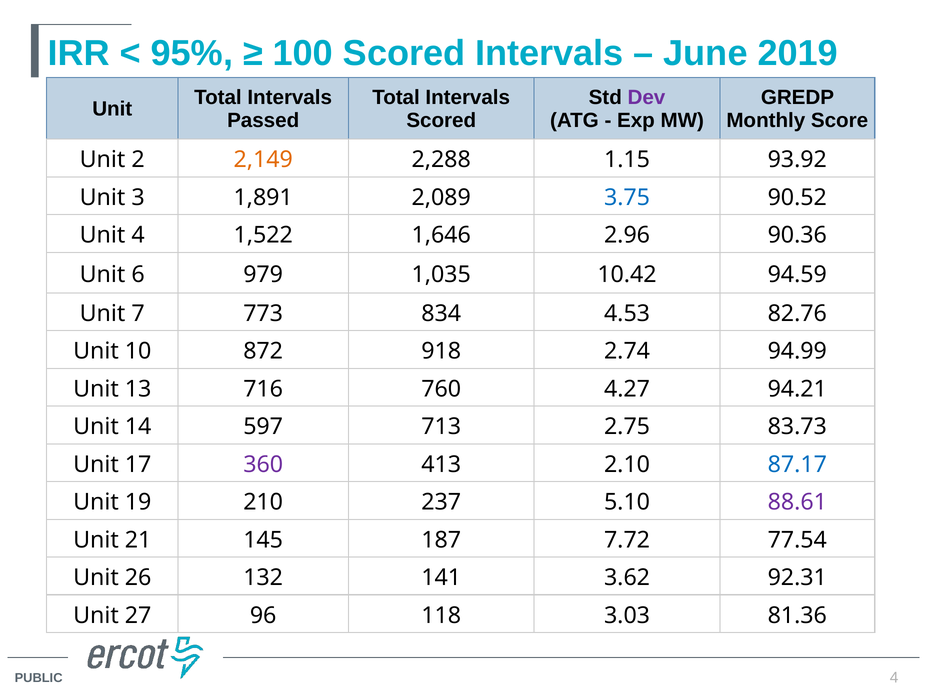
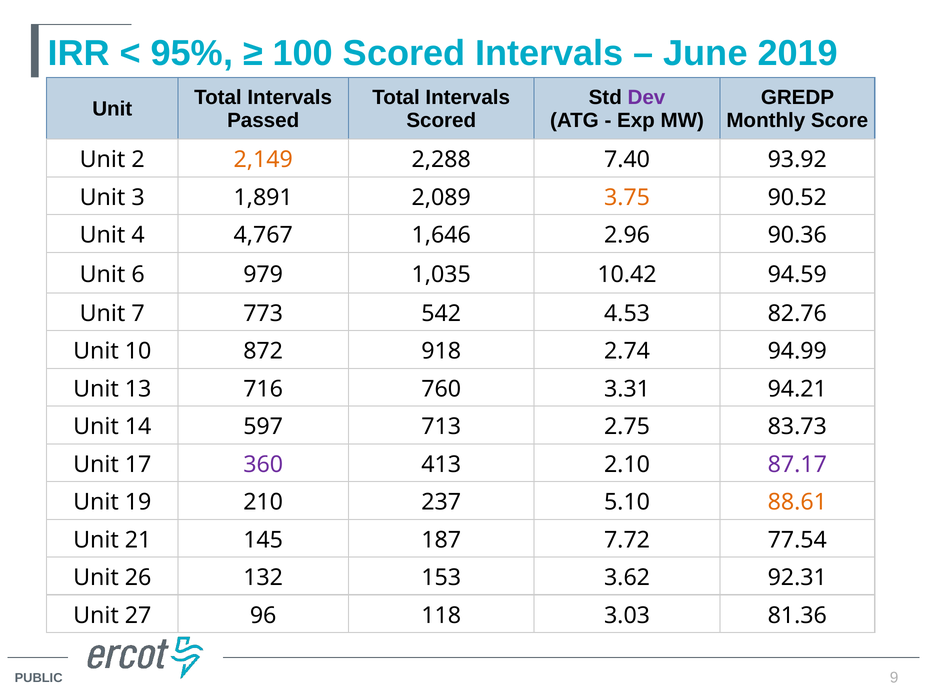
1.15: 1.15 -> 7.40 (627, 160)
3.75 colour: blue -> orange (627, 198)
1,522: 1,522 -> 4,767 (263, 236)
834: 834 -> 542 (441, 314)
4.27: 4.27 -> 3.31 (627, 389)
87.17 colour: blue -> purple (797, 465)
88.61 colour: purple -> orange (797, 503)
141: 141 -> 153 (441, 578)
4: 4 -> 9 (894, 678)
